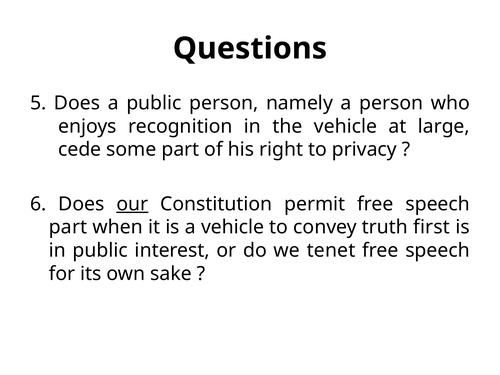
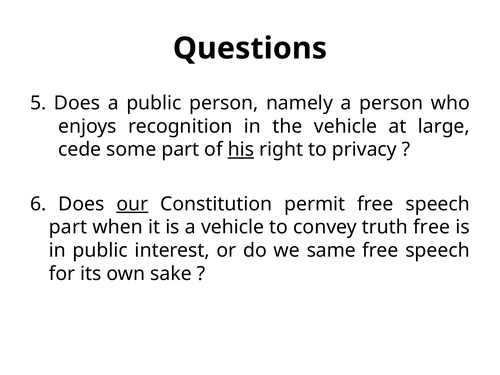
his underline: none -> present (241, 150)
truth first: first -> free (432, 227)
tenet: tenet -> same (331, 251)
